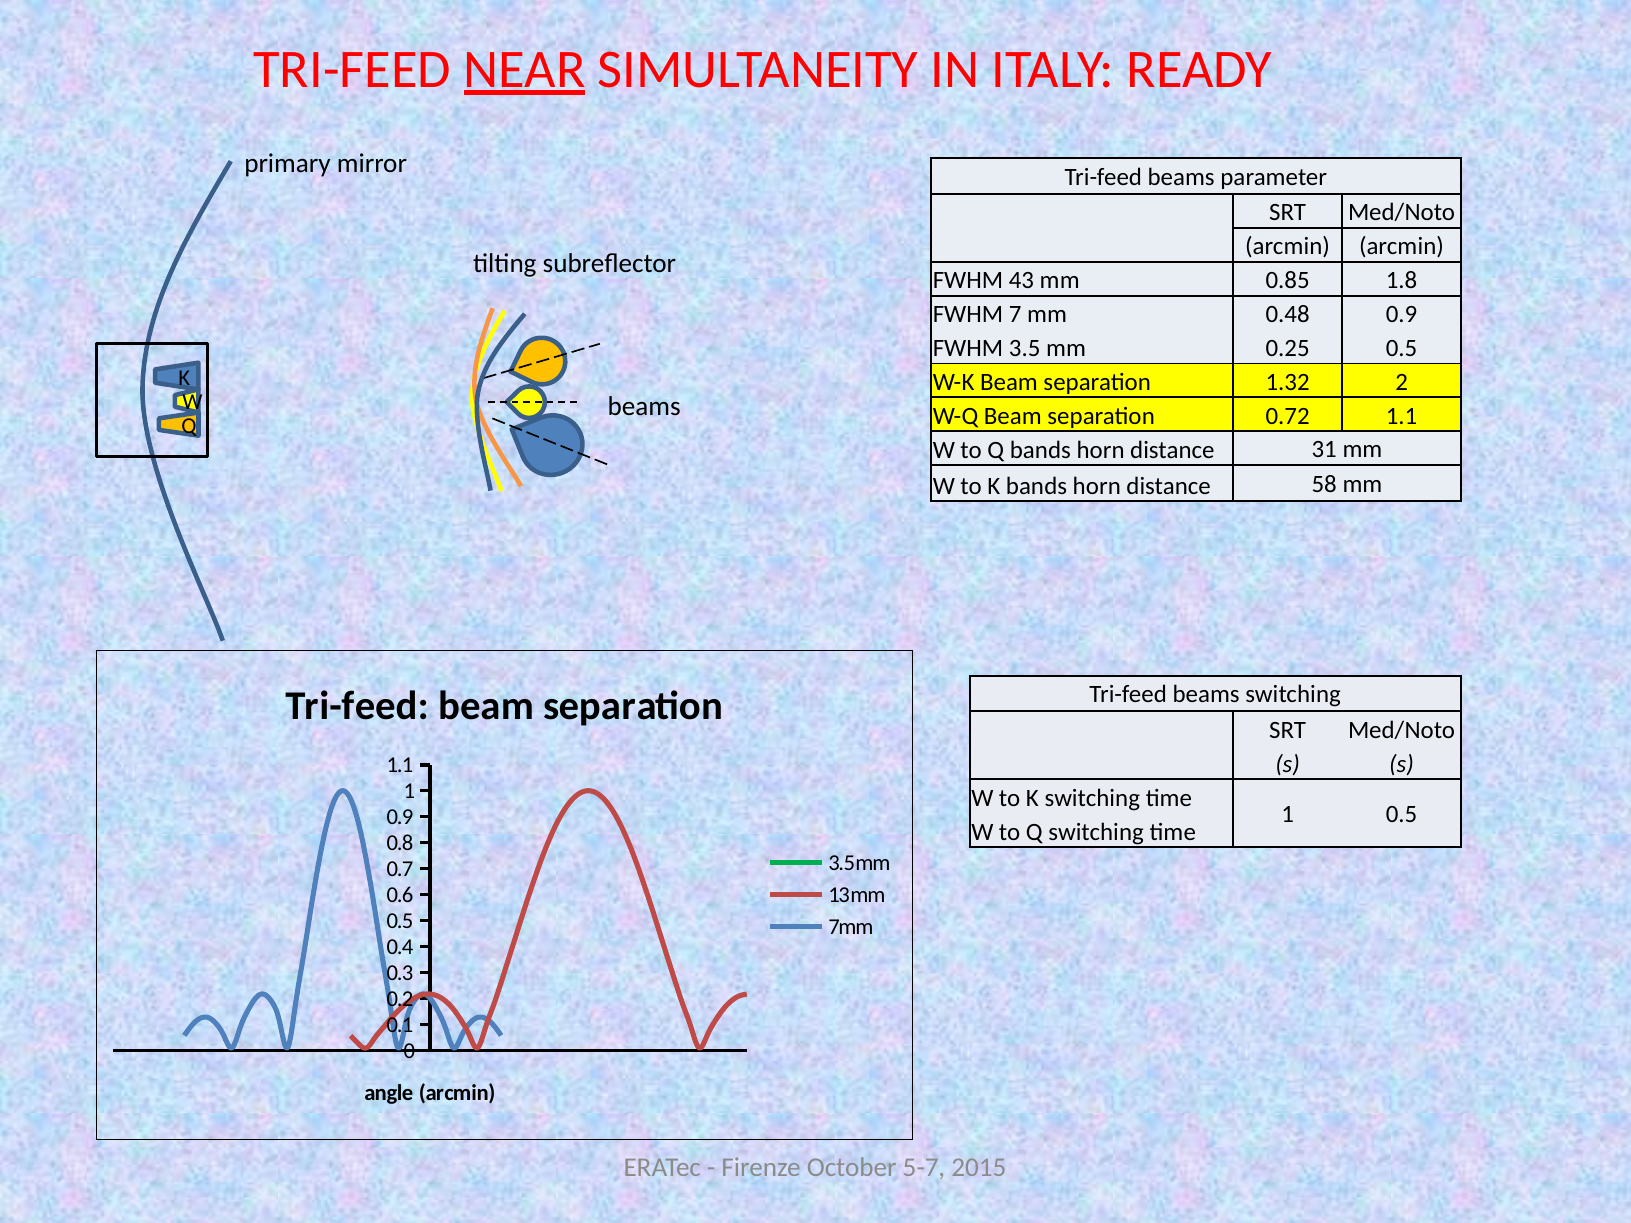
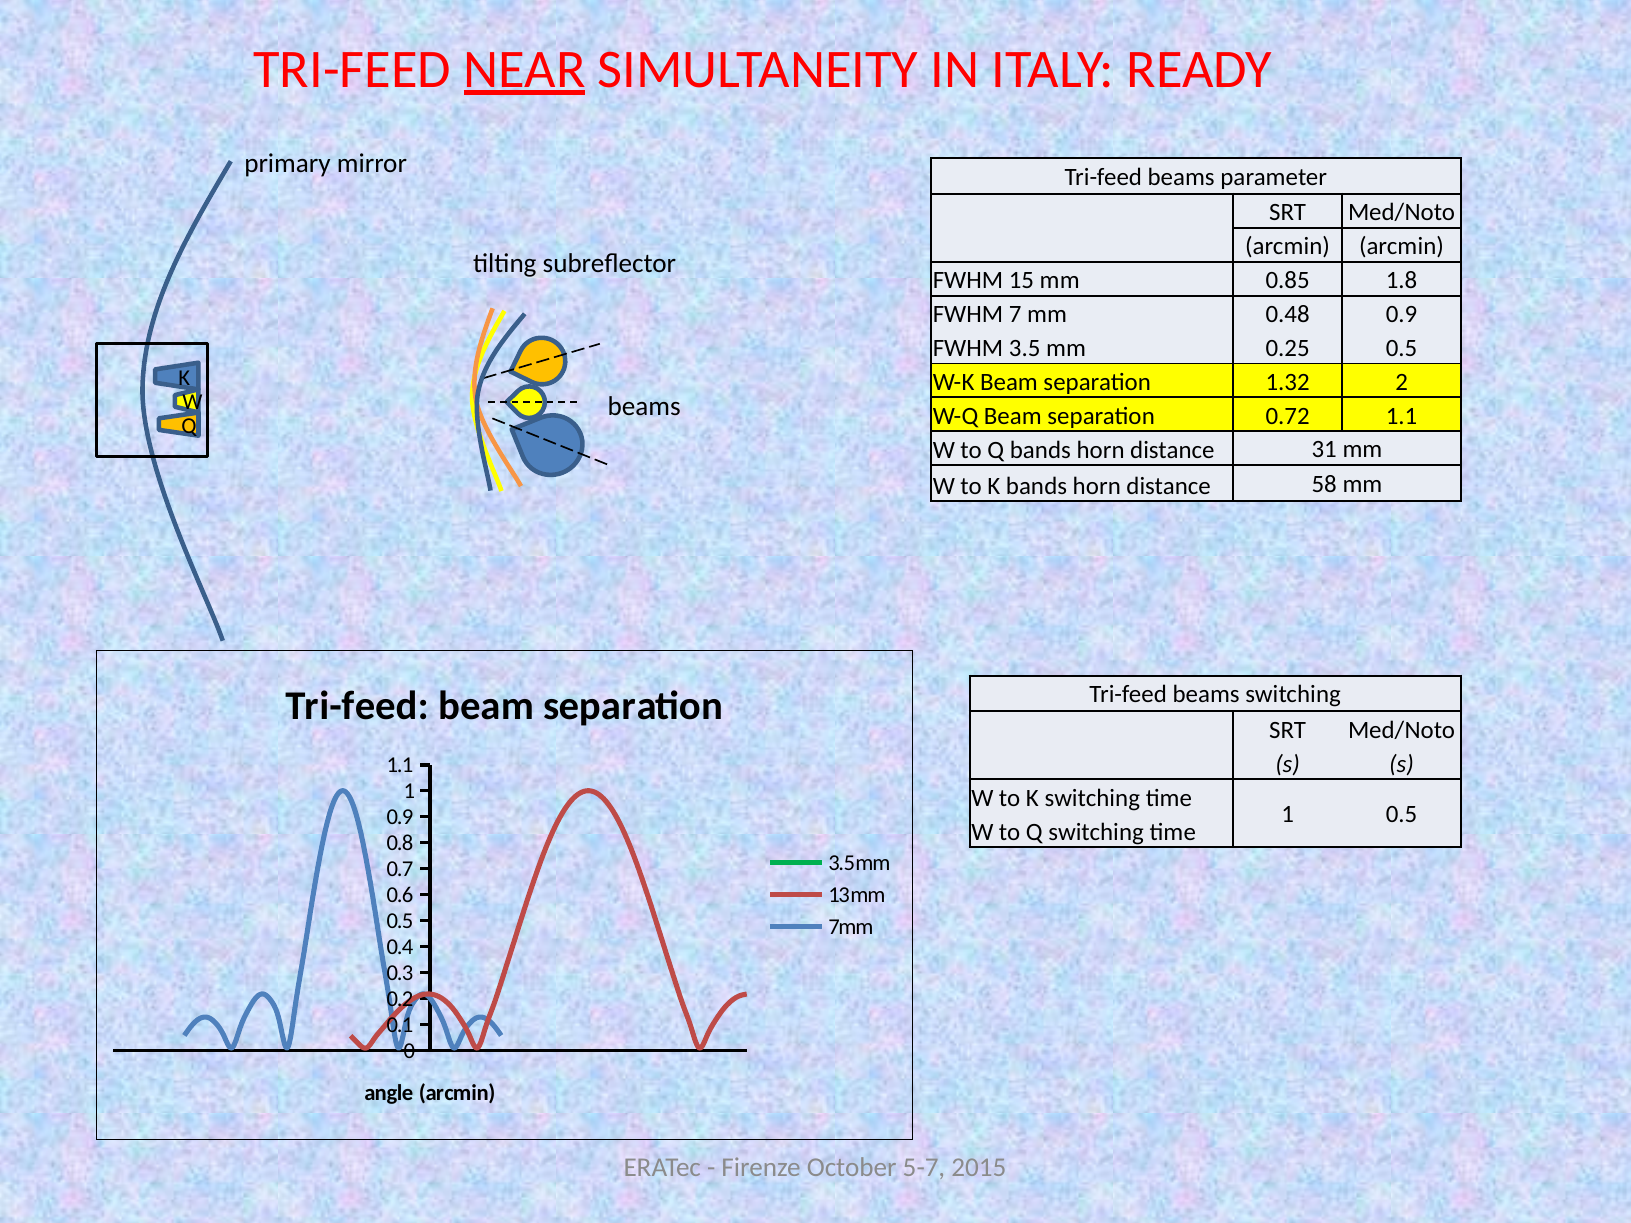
43: 43 -> 15 (1021, 281)
